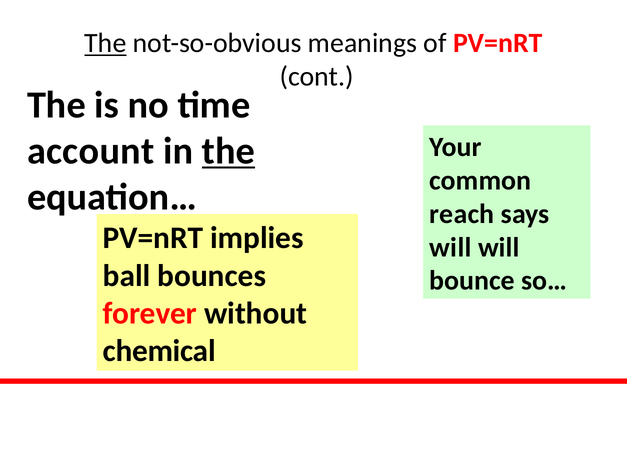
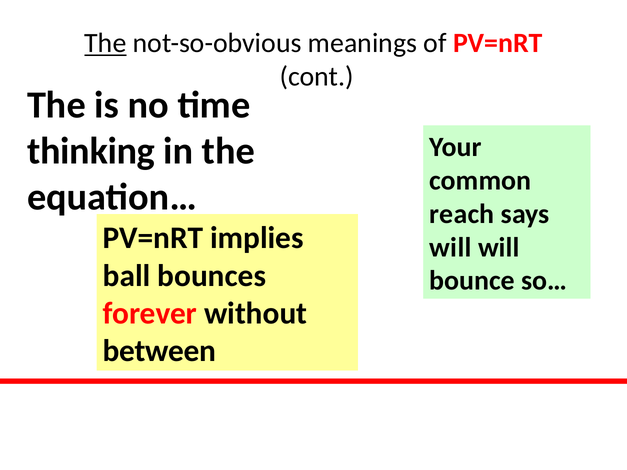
account: account -> thinking (91, 151)
the underline: present -> none (228, 151)
chemical: chemical -> between (159, 351)
